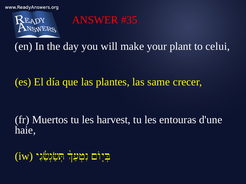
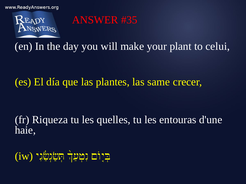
Muertos: Muertos -> Riqueza (50, 120)
harvest: harvest -> quelles (114, 120)
